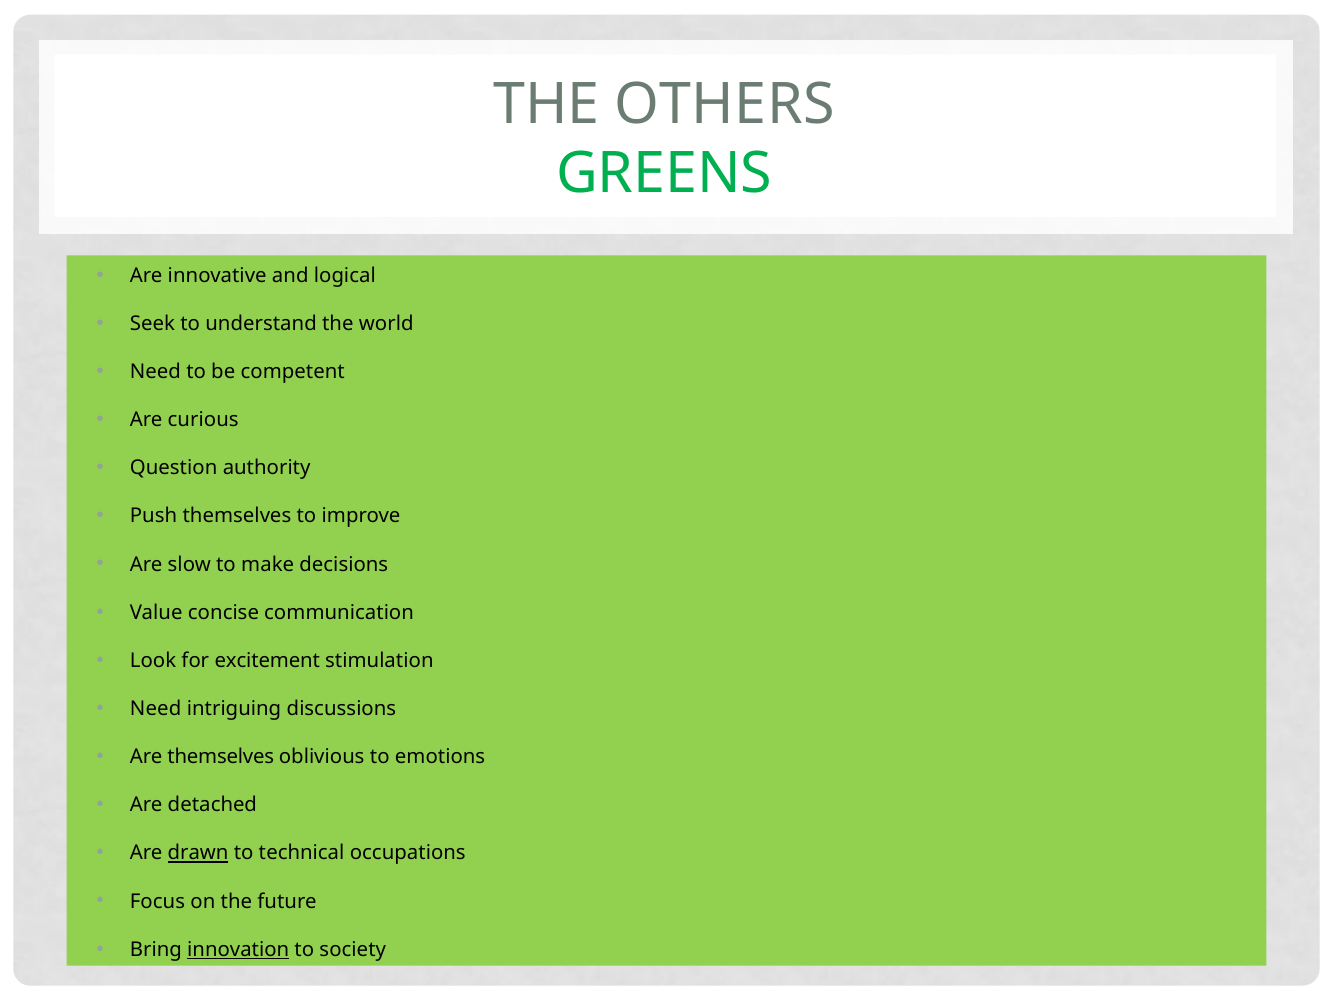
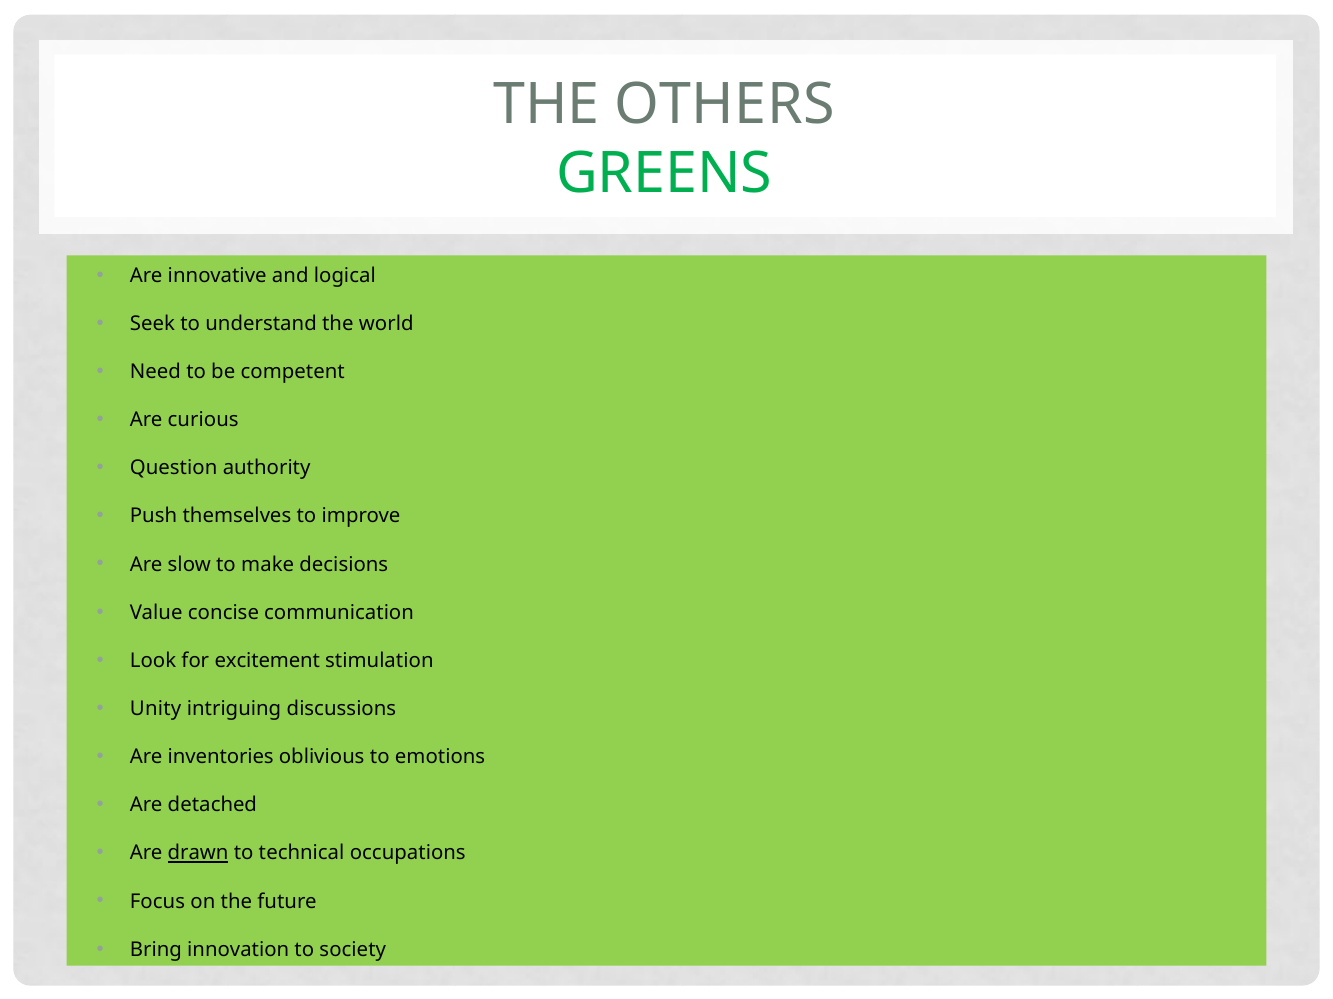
Need: Need -> Unity (156, 709)
Are themselves: themselves -> inventories (221, 758)
innovation underline: present -> none (238, 950)
